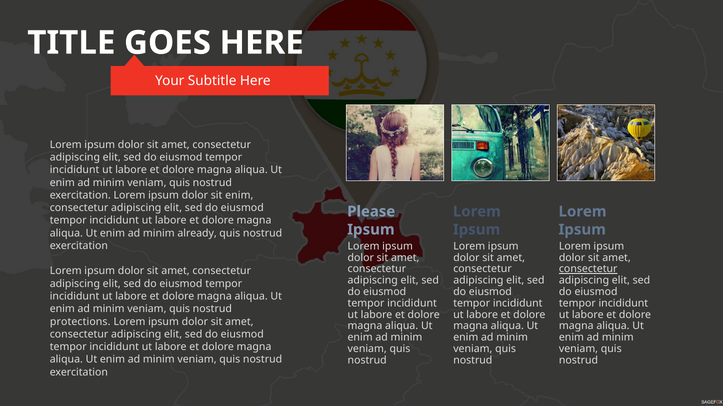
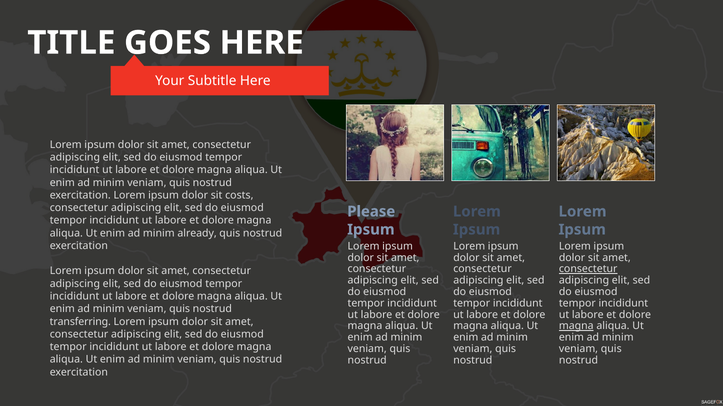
sit enim: enim -> costs (239, 196)
protections: protections -> transferring (80, 322)
magna underline: none -> present (576, 326)
